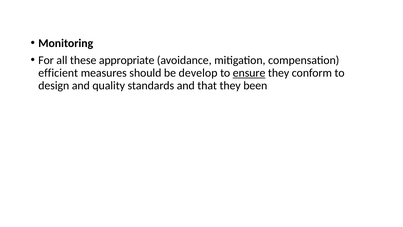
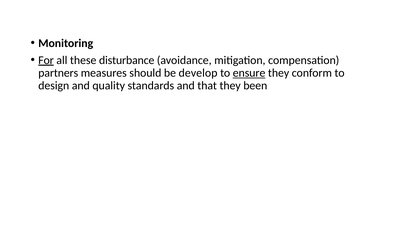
For underline: none -> present (46, 60)
appropriate: appropriate -> disturbance (127, 60)
efficient: efficient -> partners (58, 73)
